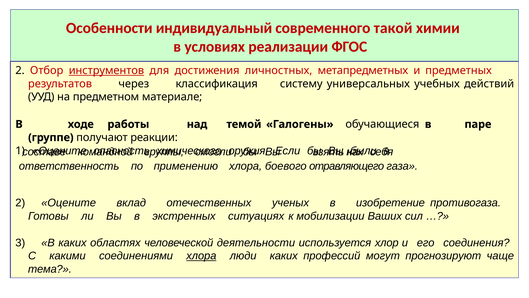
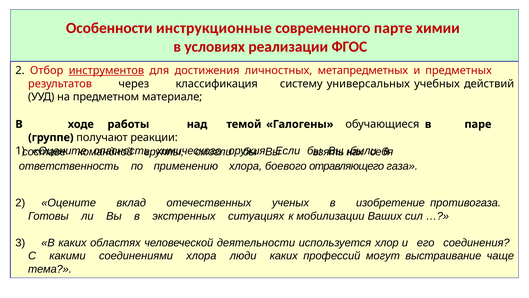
индивидуальный: индивидуальный -> инструкционные (214, 28)
такой: такой -> парте (393, 28)
хлора underline: present -> none (201, 256)
прогнозируют: прогнозируют -> выстраивание (443, 256)
